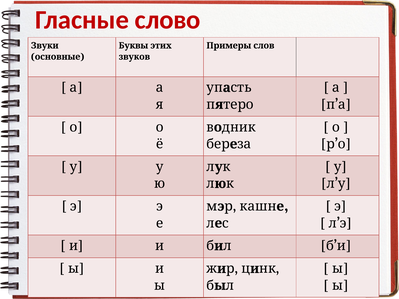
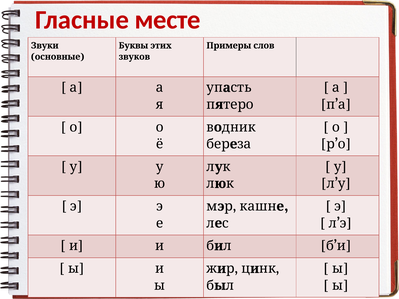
слово: слово -> месте (168, 20)
